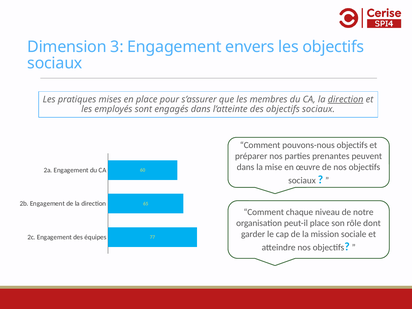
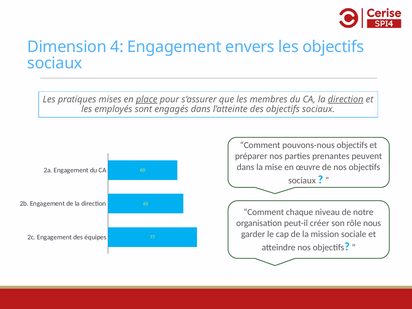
3: 3 -> 4 (117, 47)
place underline: none -> present (147, 99)
peut-il place: place -> créer (320, 223)
dont: dont -> nous (372, 223)
